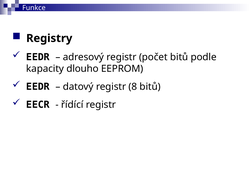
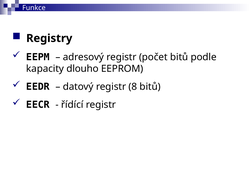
EEDR: EEDR -> EEPM (38, 57)
